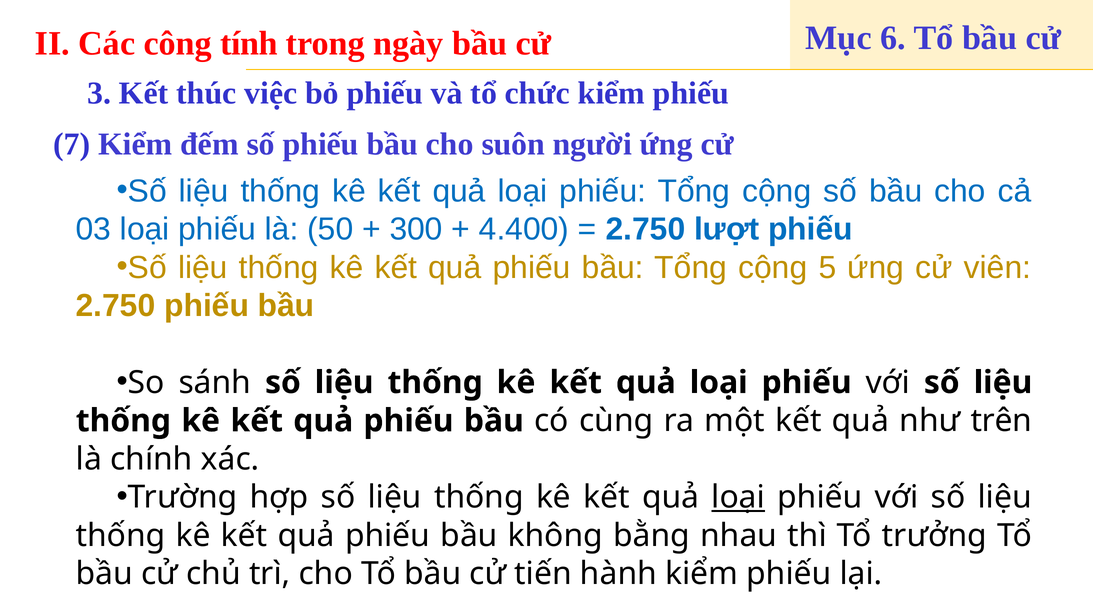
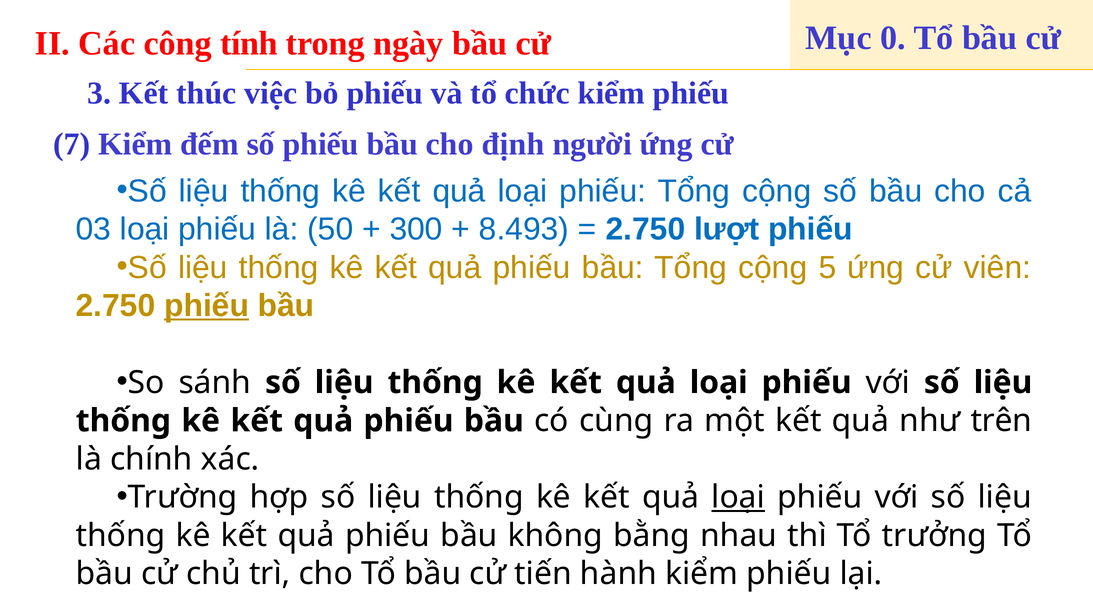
6: 6 -> 0 (893, 38)
suôn: suôn -> định (513, 144)
4.400: 4.400 -> 8.493 (524, 229)
phiếu underline: none -> present (207, 306)
